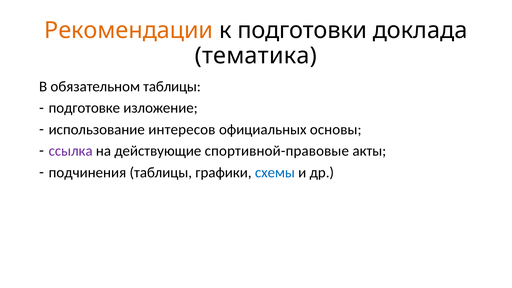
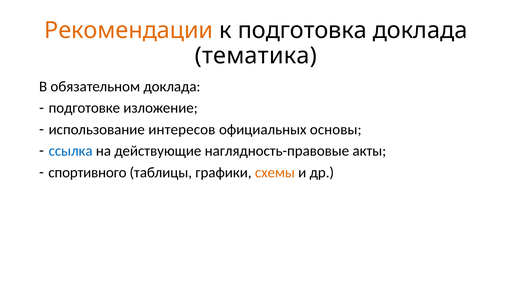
подготовки: подготовки -> подготовка (302, 30)
обязательном таблицы: таблицы -> доклада (172, 87)
ссылка colour: purple -> blue (71, 151)
спортивной-правовые: спортивной-правовые -> наглядность-правовые (277, 151)
подчинения: подчинения -> спортивного (87, 172)
схемы colour: blue -> orange (275, 172)
